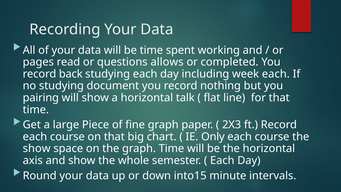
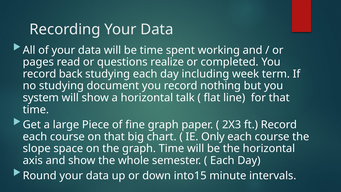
allows: allows -> realize (167, 62)
week each: each -> term (276, 74)
pairing: pairing -> system (41, 98)
show: show -> slope (37, 148)
